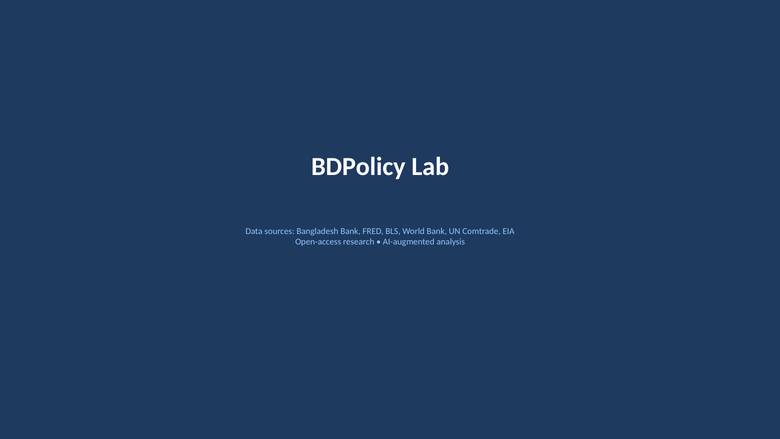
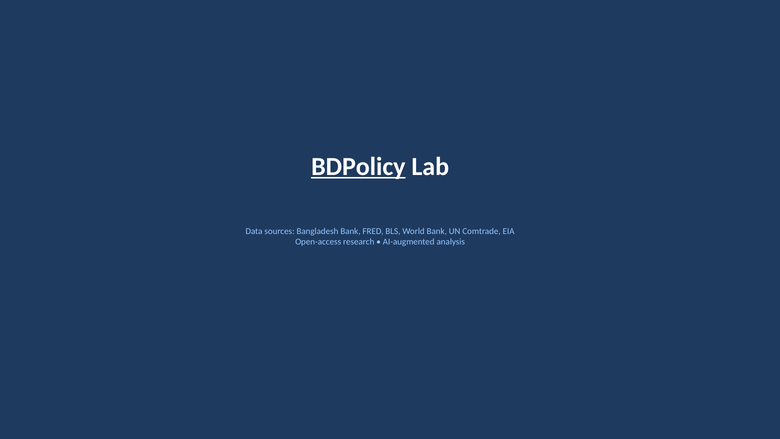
BDPolicy underline: none -> present (358, 167)
